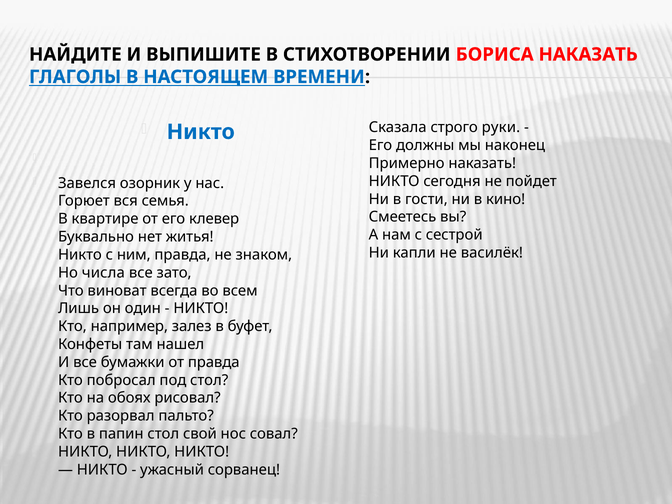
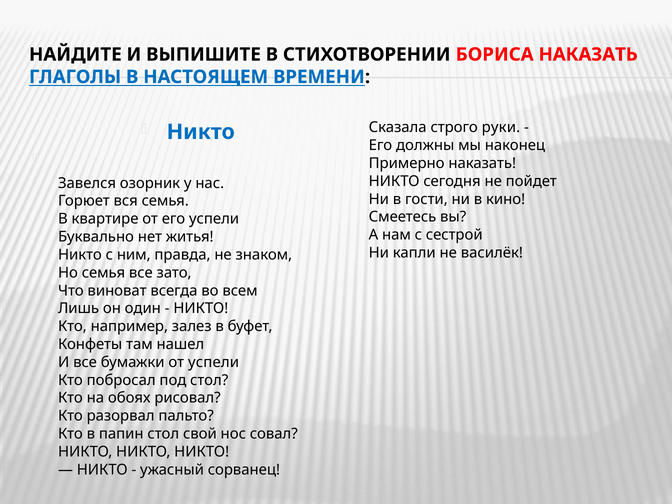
его клевер: клевер -> успели (214, 219)
Но числа: числа -> семья (103, 273)
от правда: правда -> успели (214, 362)
